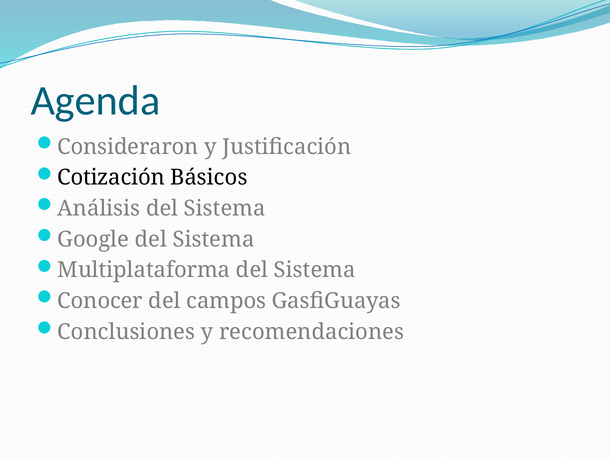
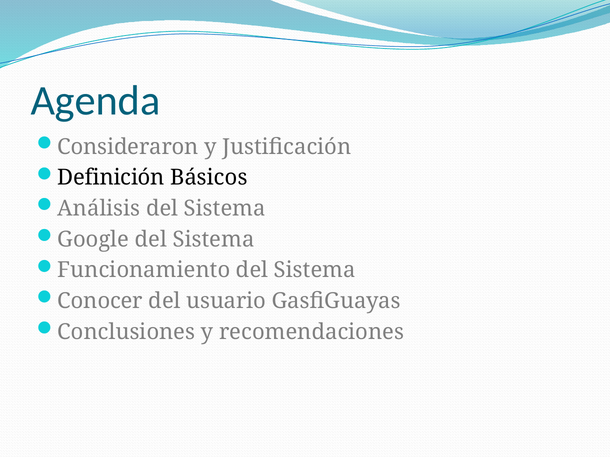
Cotización: Cotización -> Definición (111, 178)
Multiplataforma: Multiplataforma -> Funcionamiento (144, 270)
campos: campos -> usuario (226, 301)
